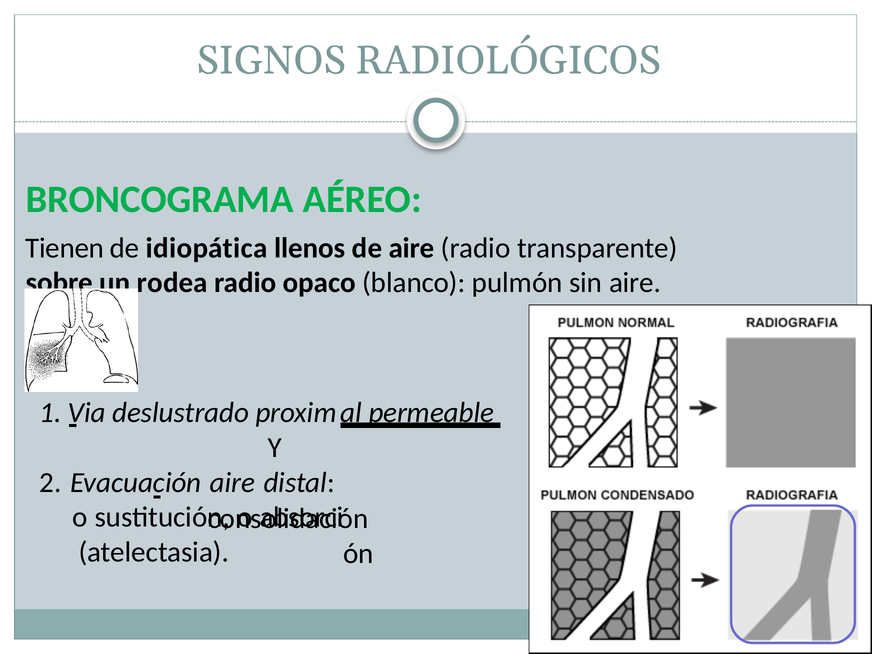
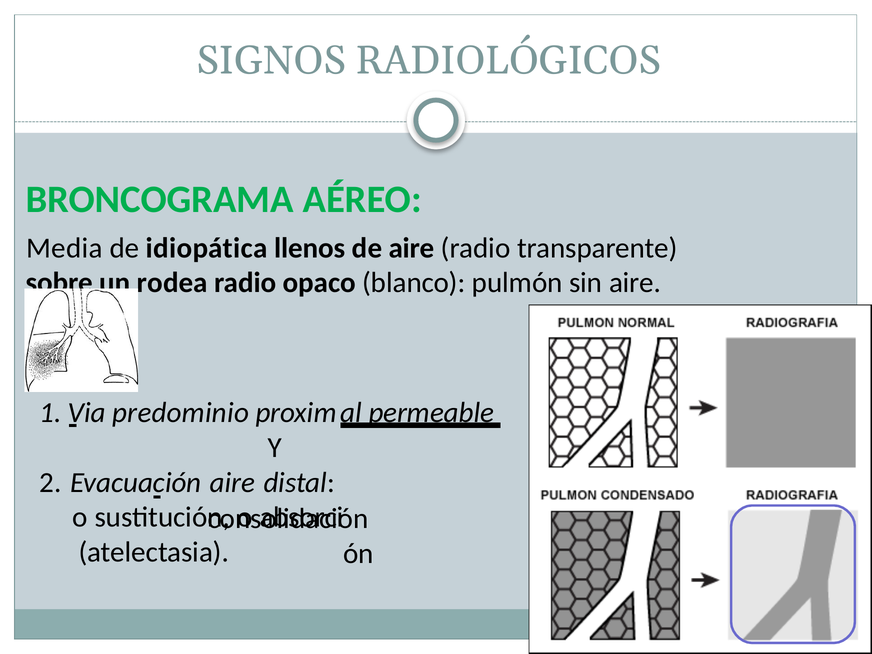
Tienen: Tienen -> Media (64, 248)
deslustrado: deslustrado -> predominio (181, 413)
